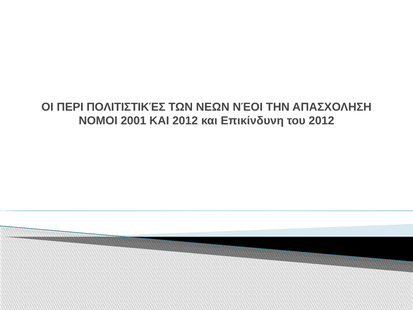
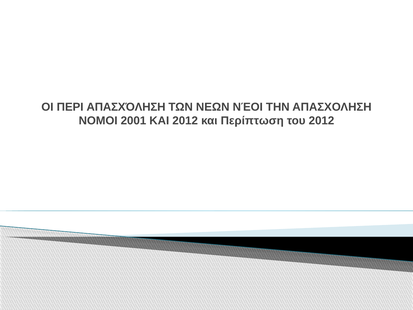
ΠΟΛΙΤΙΣΤΙΚΈΣ: ΠΟΛΙΤΙΣΤΙΚΈΣ -> ΑΠΑΣΧΌΛΗΣΗ (126, 107)
Επικίνδυνη: Επικίνδυνη -> Περίπτωση (252, 121)
